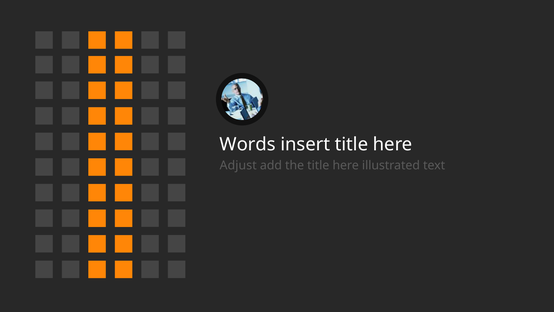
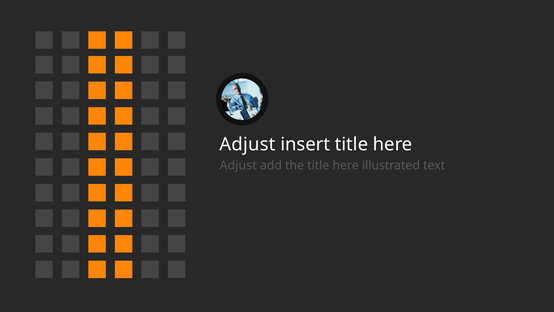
Words: Words -> Adjust (248, 144)
